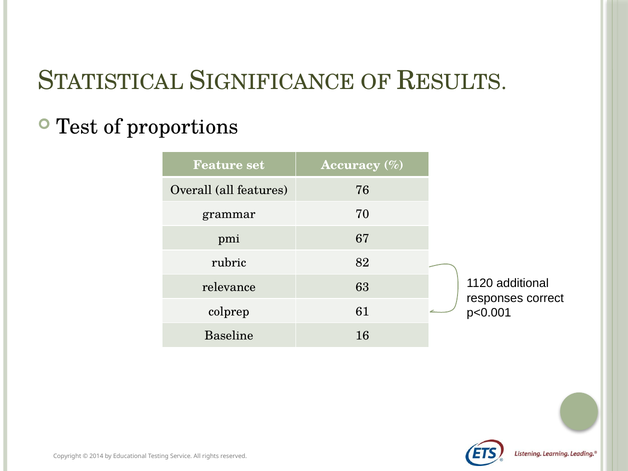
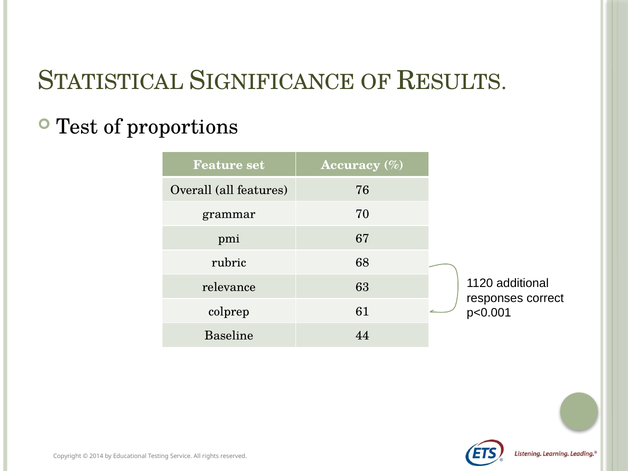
82: 82 -> 68 (362, 263)
16: 16 -> 44 (362, 336)
